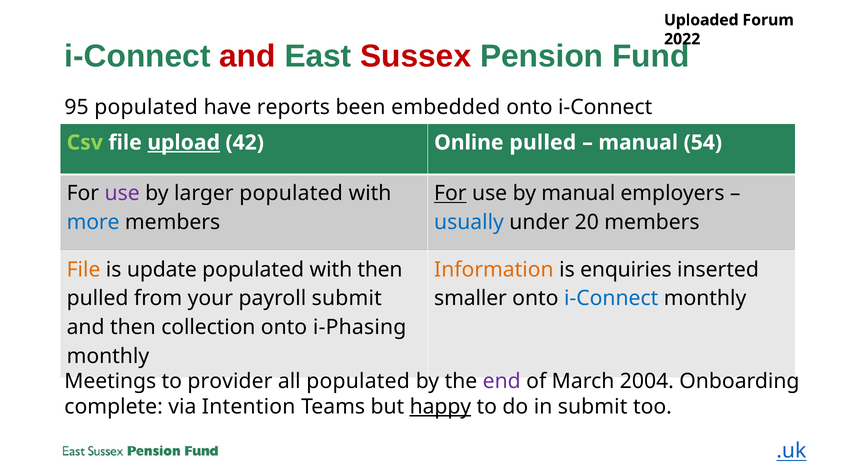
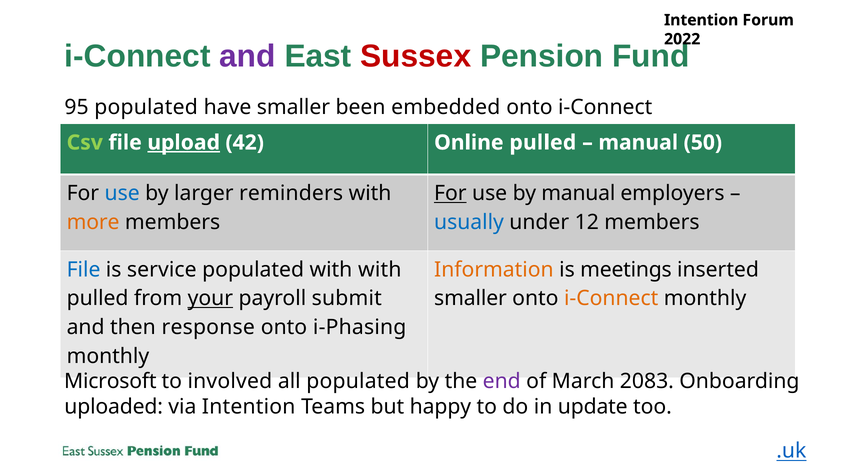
Uploaded: Uploaded -> Intention (701, 20)
and colour: red -> purple (248, 56)
have reports: reports -> smaller (293, 107)
54: 54 -> 50 (703, 143)
use colour: purple -> blue (122, 193)
larger populated: populated -> reminders (291, 193)
more colour: blue -> orange (93, 222)
20: 20 -> 12 (587, 222)
File colour: orange -> blue (84, 269)
update: update -> service (162, 269)
with then: then -> with (380, 269)
enquiries: enquiries -> meetings (626, 269)
your underline: none -> present (210, 298)
i-Connect colour: blue -> orange (611, 298)
collection: collection -> response (208, 327)
Meetings: Meetings -> Microsoft (110, 381)
provider: provider -> involved (230, 381)
2004: 2004 -> 2083 (647, 381)
complete: complete -> uploaded (114, 406)
happy underline: present -> none (440, 406)
in submit: submit -> update (593, 406)
